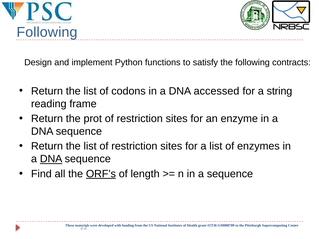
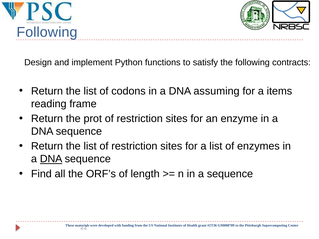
accessed: accessed -> assuming (217, 91)
string: string -> items (279, 91)
ORF’s underline: present -> none (101, 174)
